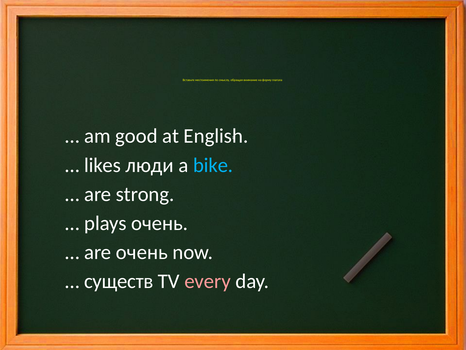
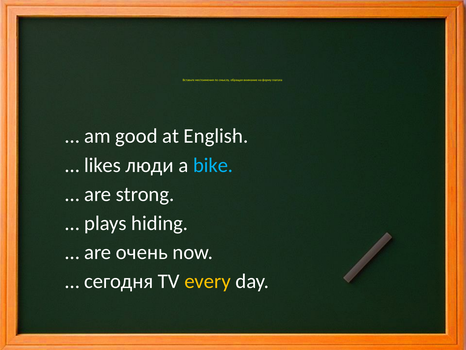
plays очень: очень -> hiding (160, 223)
существ: существ -> сегодня (119, 281)
every colour: pink -> yellow (208, 281)
